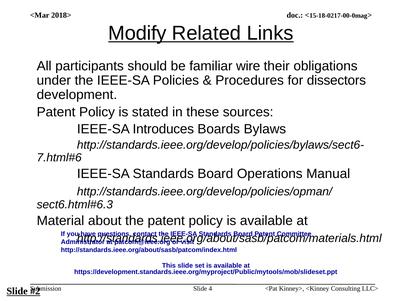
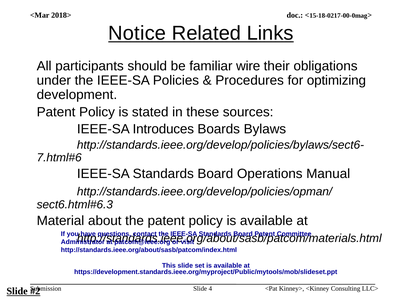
Modify: Modify -> Notice (137, 33)
dissectors: dissectors -> optimizing (336, 81)
